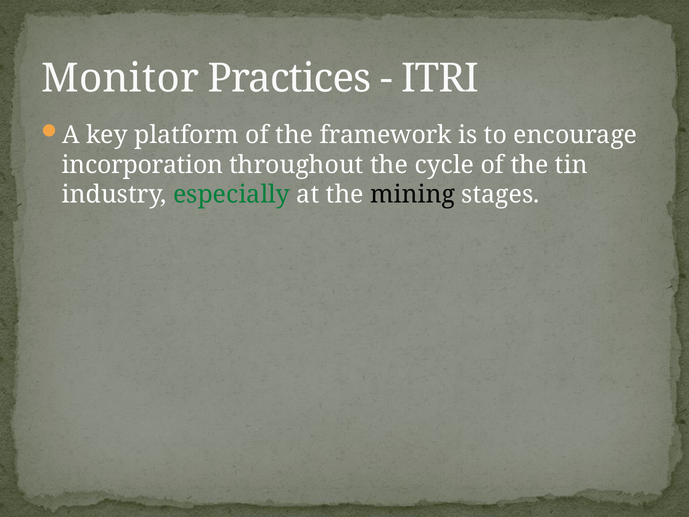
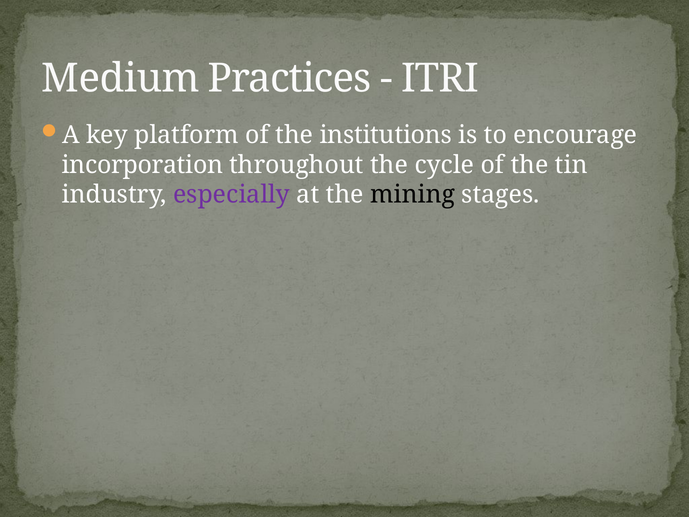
Monitor: Monitor -> Medium (120, 79)
framework: framework -> institutions (386, 135)
especially colour: green -> purple (232, 195)
